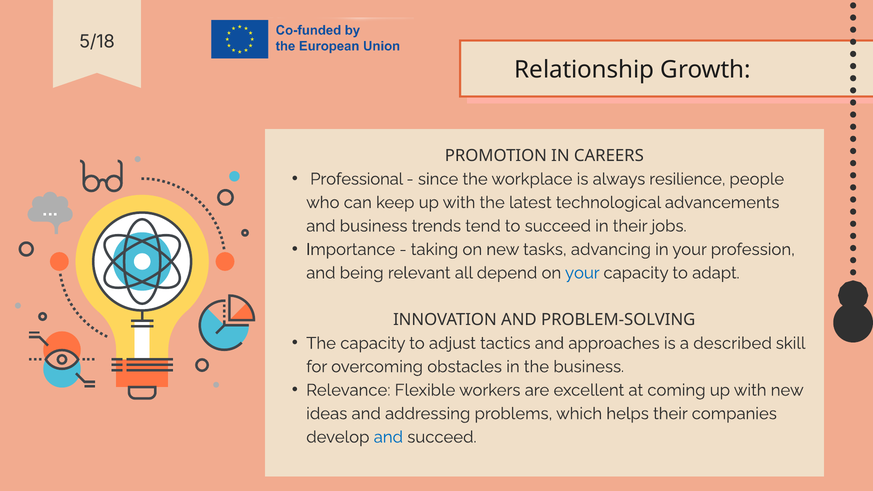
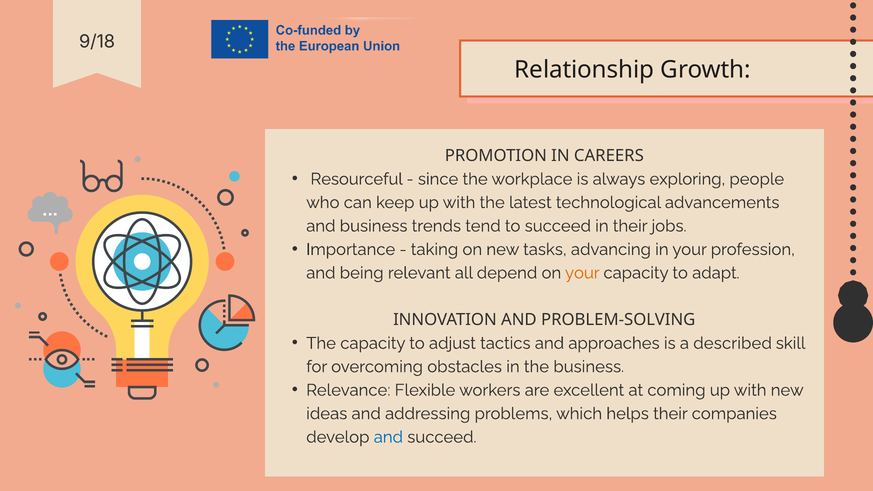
5/18: 5/18 -> 9/18 (97, 42)
Professional: Professional -> Resourceful (357, 179)
resilience: resilience -> exploring (687, 179)
your colour: blue -> orange (582, 273)
